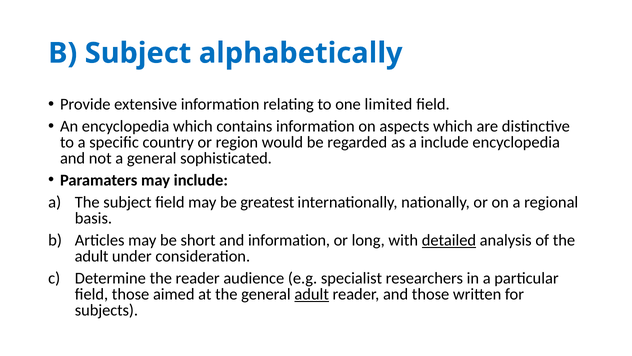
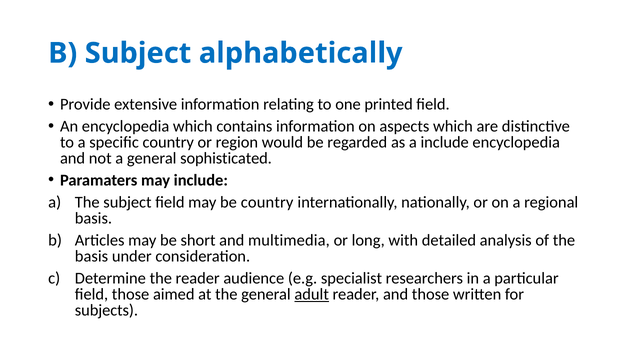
limited: limited -> printed (389, 104)
be greatest: greatest -> country (267, 202)
and information: information -> multimedia (289, 240)
detailed underline: present -> none (449, 240)
adult: adult -> basis (91, 256)
